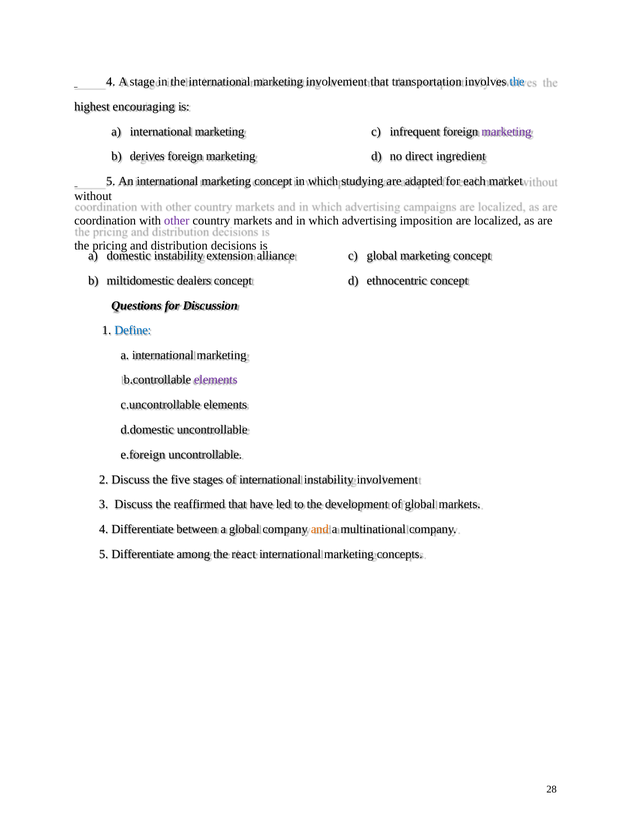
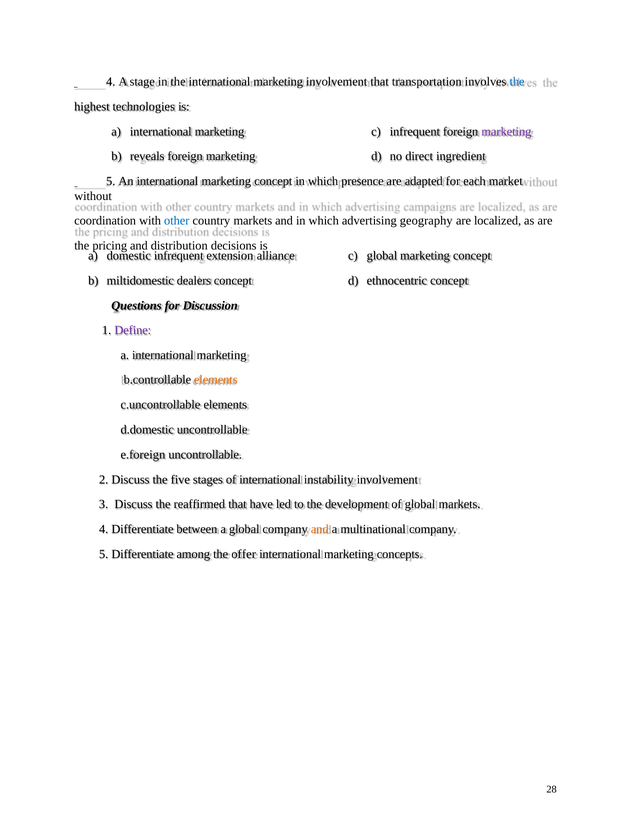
encouraging: encouraging -> technologies (144, 107)
derives: derives -> reveals (147, 156)
studying: studying -> presence (362, 181)
other colour: purple -> blue (177, 221)
imposition: imposition -> geography (426, 221)
domestic instability: instability -> infrequent (179, 256)
Define colour: blue -> purple (133, 331)
elements colour: purple -> orange (216, 380)
react: react -> offer (244, 554)
